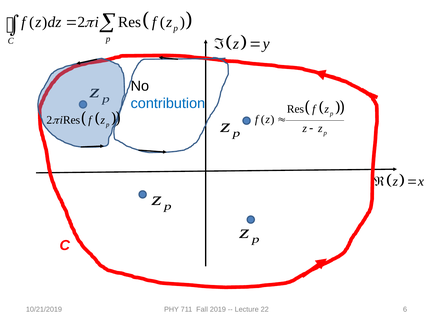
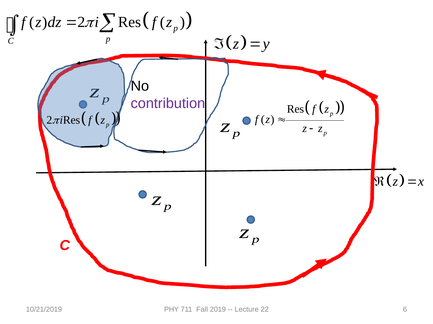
contribution colour: blue -> purple (168, 104)
